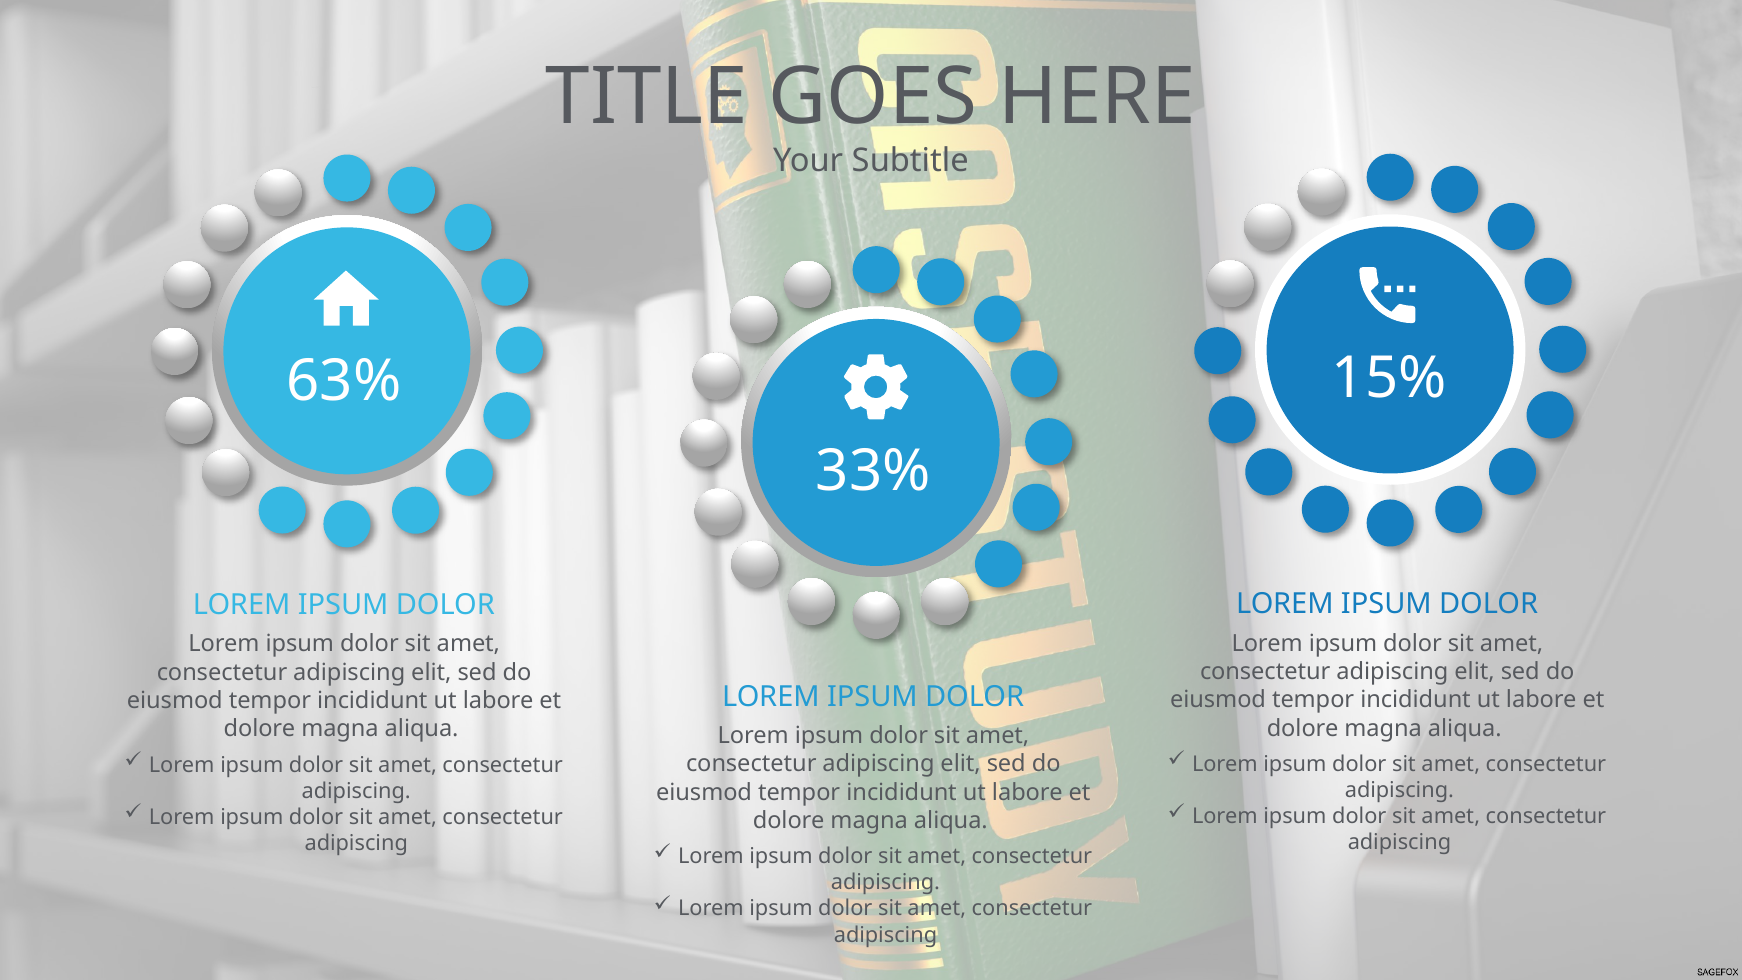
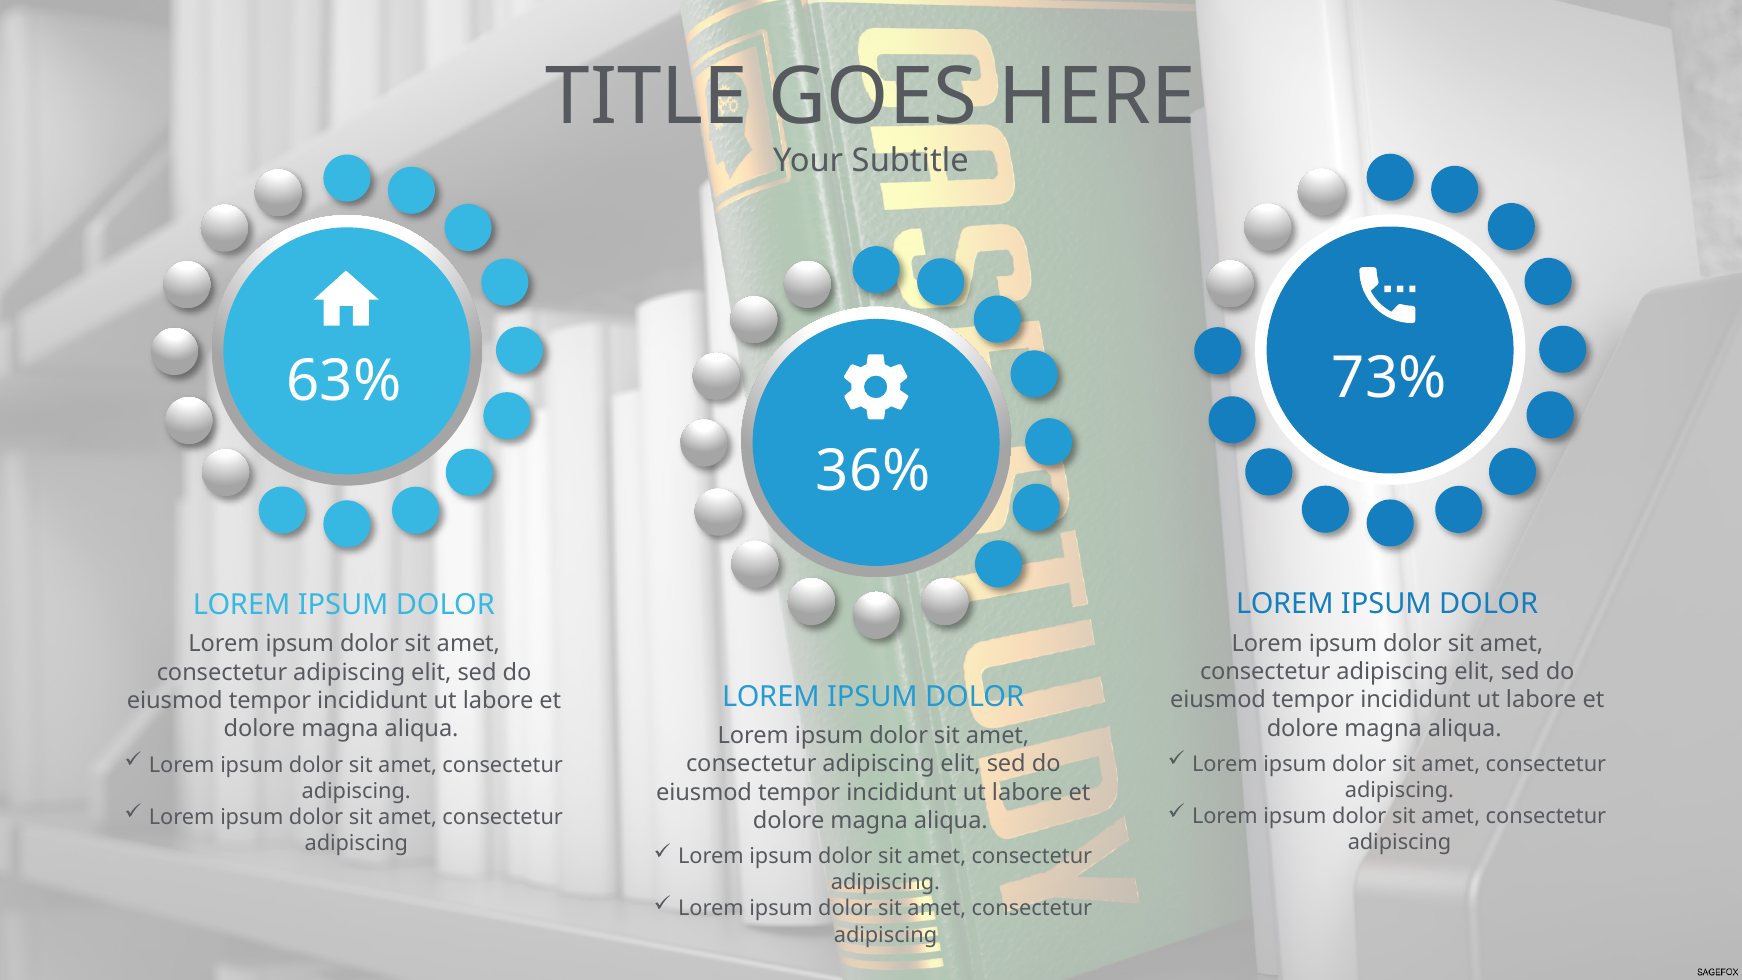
15%: 15% -> 73% (1389, 378)
33%: 33% -> 36% (873, 472)
